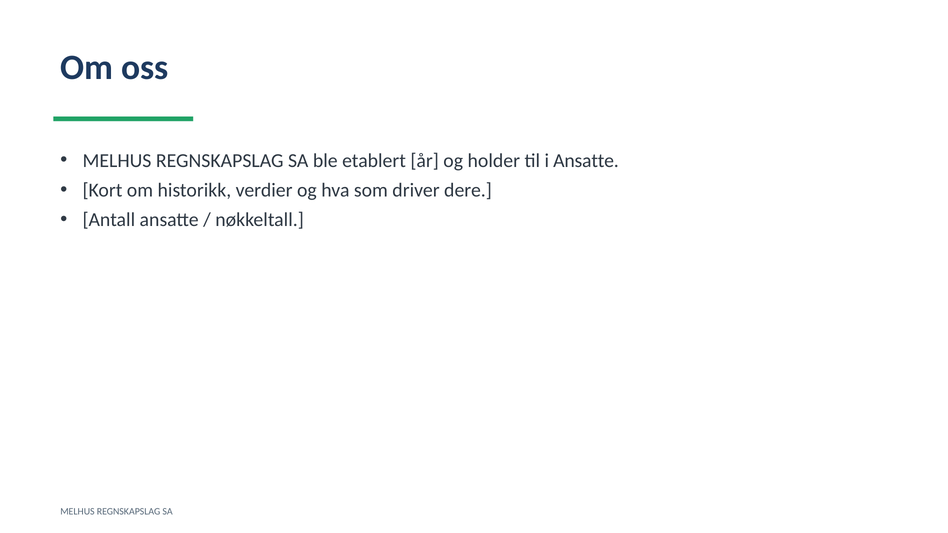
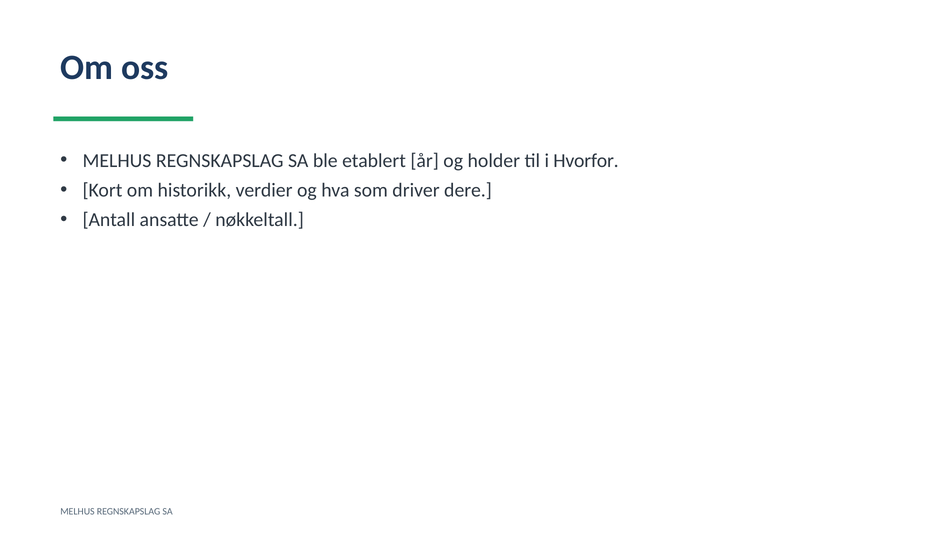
i Ansatte: Ansatte -> Hvorfor (586, 161)
